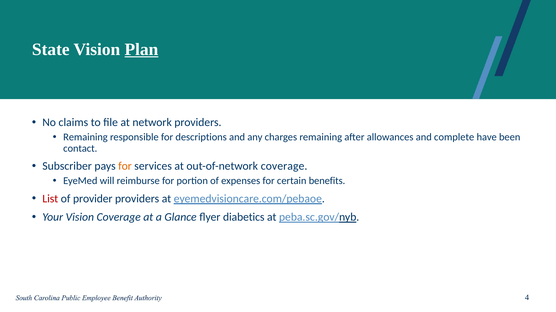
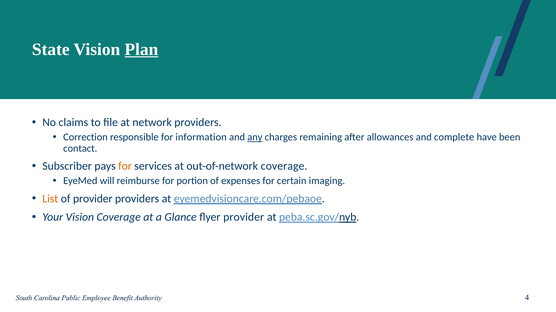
Remaining: Remaining -> Correction (85, 138)
descriptions: descriptions -> information (201, 138)
any underline: none -> present (255, 138)
benefits: benefits -> imaging (327, 181)
List colour: red -> orange (50, 199)
flyer diabetics: diabetics -> provider (244, 218)
